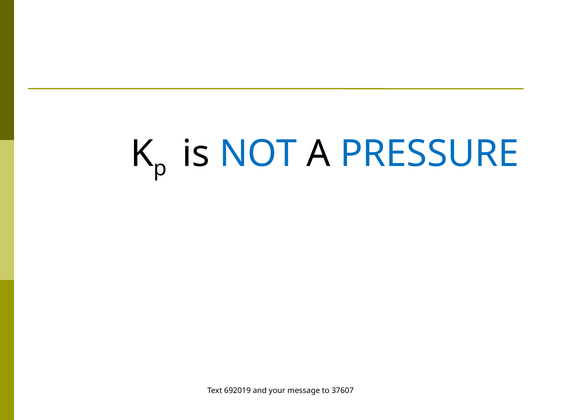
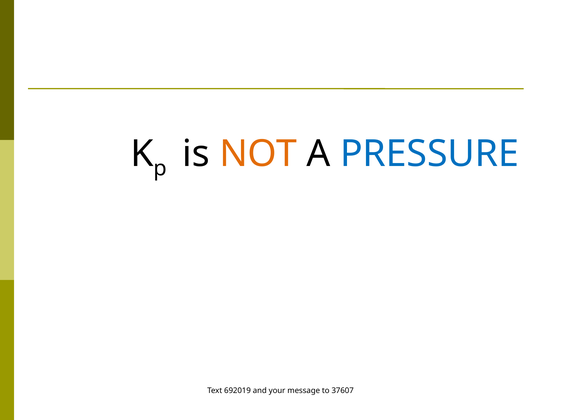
NOT colour: blue -> orange (258, 154)
